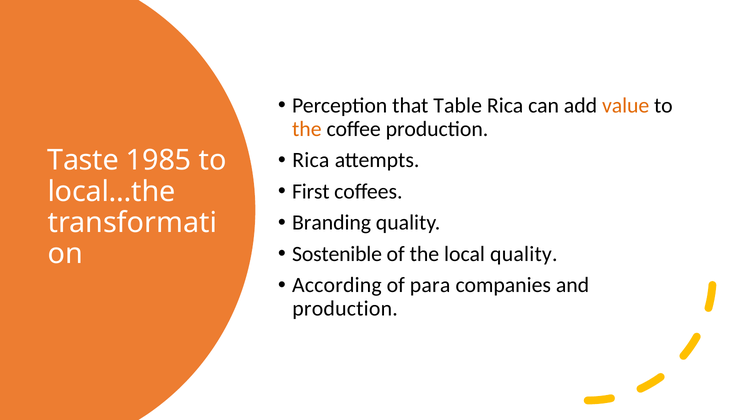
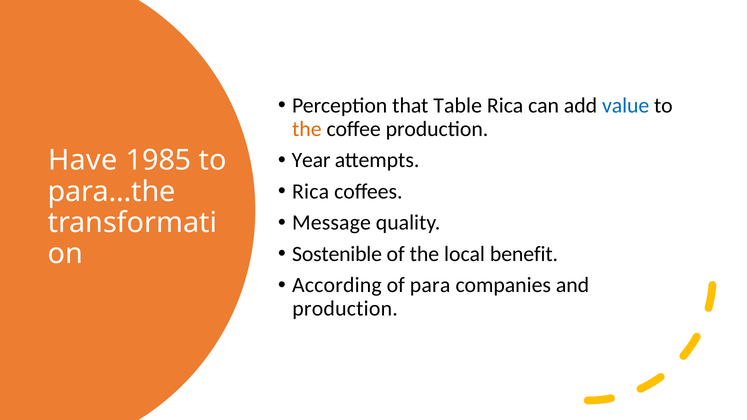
value colour: orange -> blue (626, 106)
Rica: Rica -> Year (311, 160)
Taste: Taste -> Have (83, 161)
First: First -> Rica (311, 192)
local…the: local…the -> para…the (112, 192)
Branding: Branding -> Message (331, 223)
local quality: quality -> benefit (524, 254)
